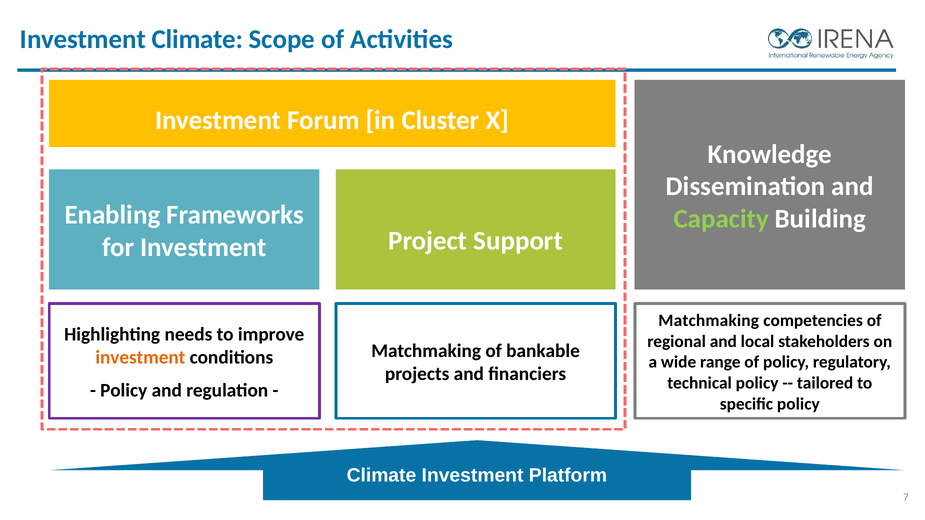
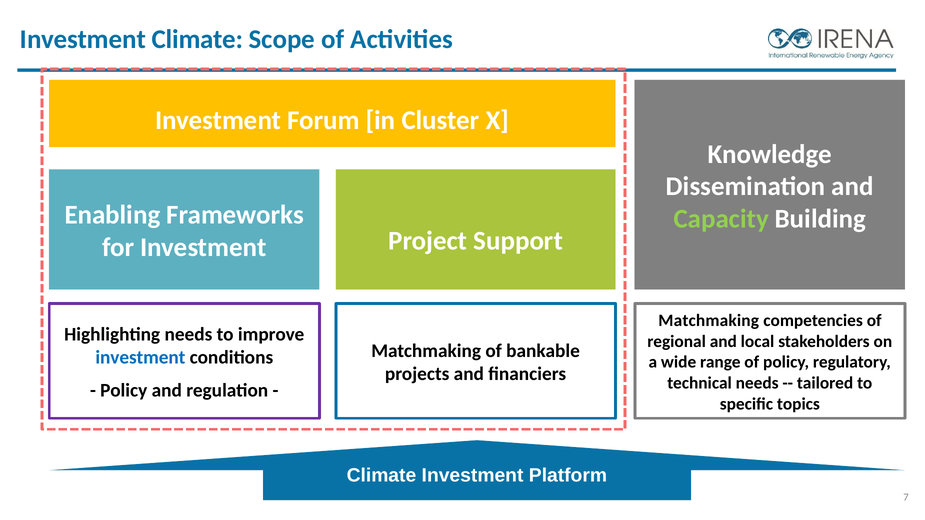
investment colour: orange -> blue (140, 358)
technical policy: policy -> needs (757, 383)
specific policy: policy -> topics (798, 404)
